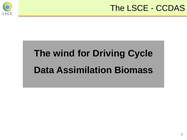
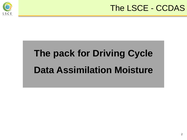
wind: wind -> pack (64, 53)
Biomass: Biomass -> Moisture (134, 70)
